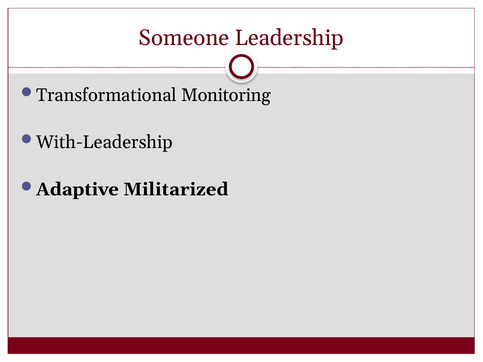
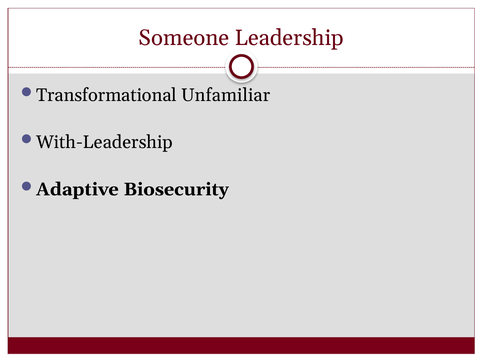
Monitoring: Monitoring -> Unfamiliar (226, 95)
Militarized: Militarized -> Biosecurity (176, 189)
